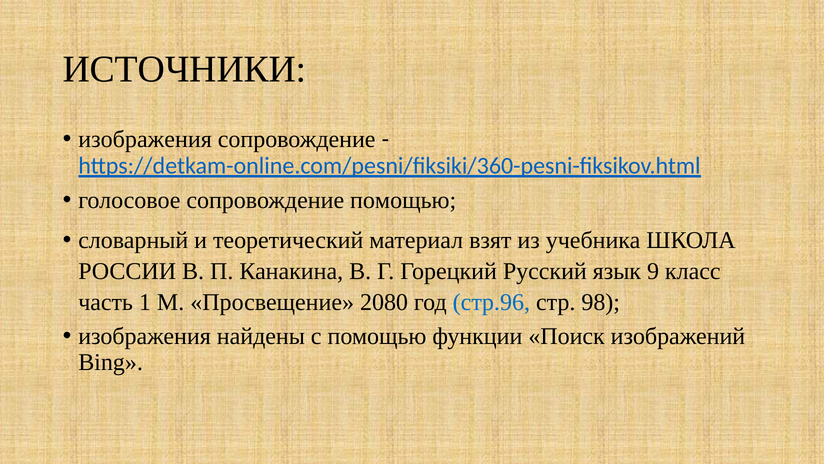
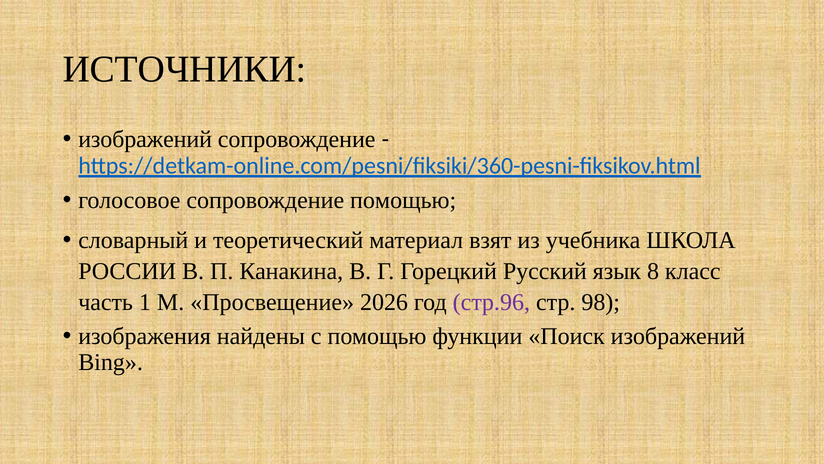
изображения: изображения -> изображений (145, 139)
9: 9 -> 8 (653, 271)
2080: 2080 -> 2026 (384, 302)
стр.96 colour: blue -> purple (491, 302)
